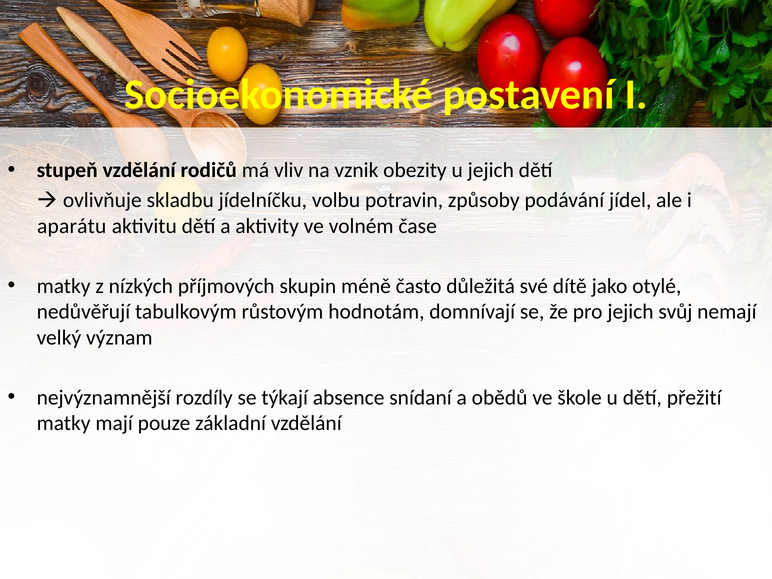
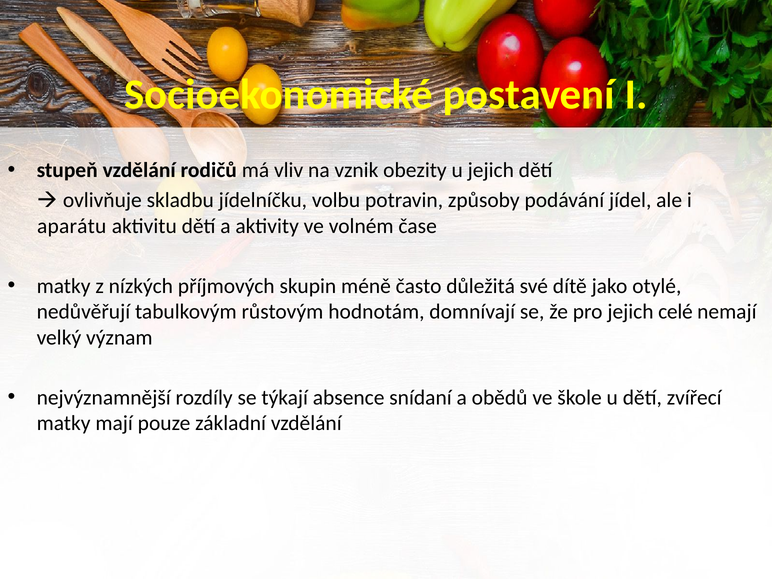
svůj: svůj -> celé (675, 312)
přežití: přežití -> zvířecí (694, 398)
